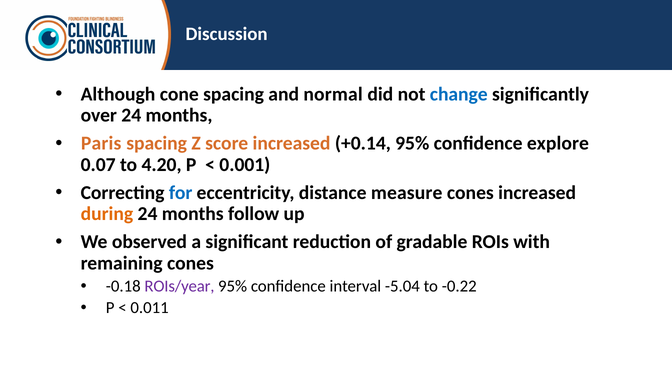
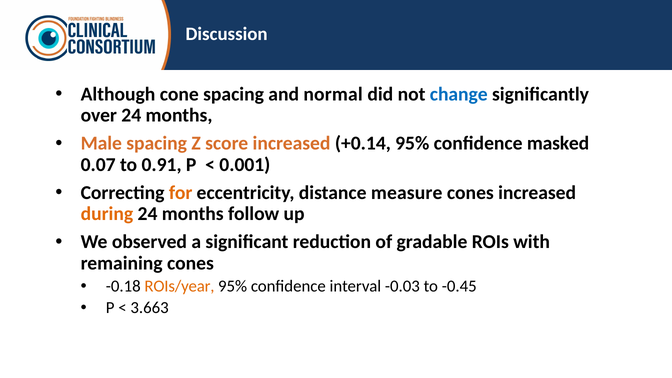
Paris: Paris -> Male (101, 143)
explore: explore -> masked (558, 143)
4.20: 4.20 -> 0.91 (162, 165)
for colour: blue -> orange (181, 193)
ROIs/year colour: purple -> orange (179, 286)
-5.04: -5.04 -> -0.03 (402, 286)
-0.22: -0.22 -> -0.45 (459, 286)
0.011: 0.011 -> 3.663 (150, 308)
